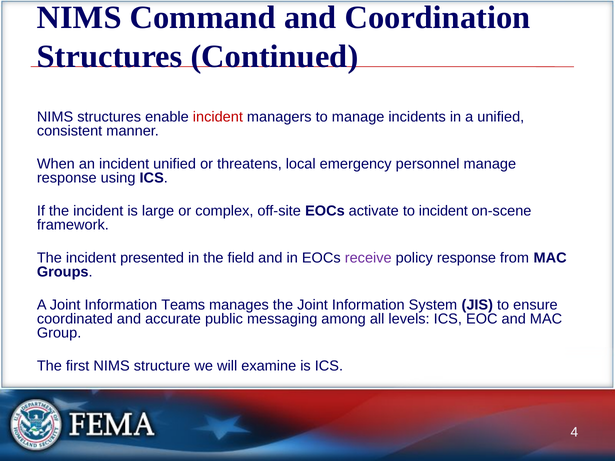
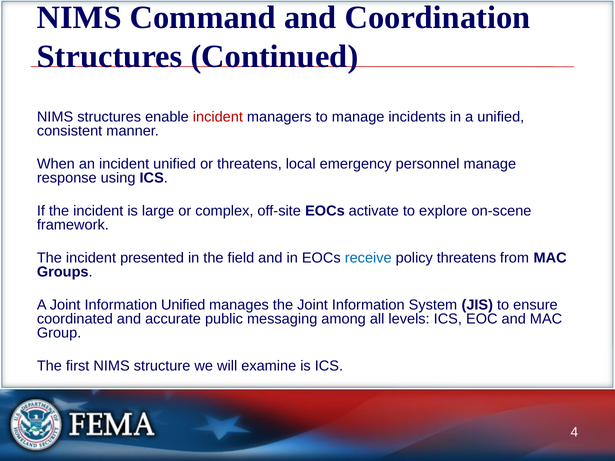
to incident: incident -> explore (443, 211)
receive colour: purple -> blue (368, 258)
policy response: response -> threatens (467, 258)
Information Teams: Teams -> Unified (183, 305)
